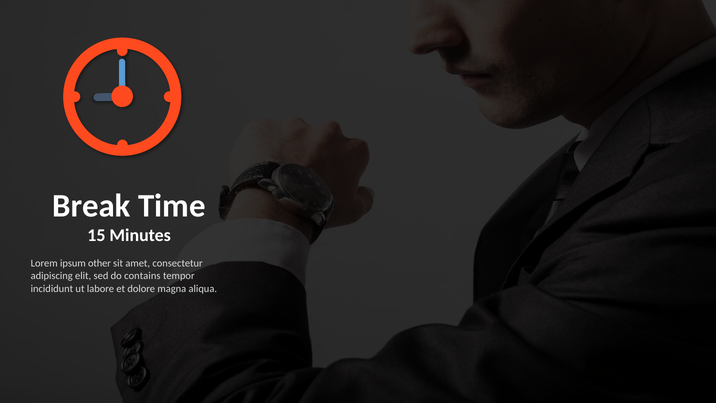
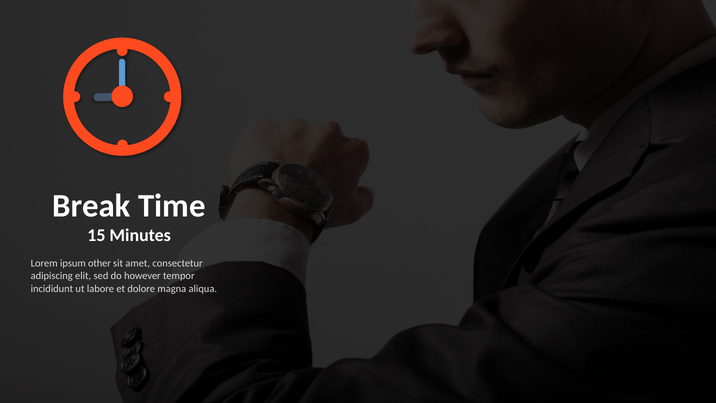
contains: contains -> however (142, 276)
